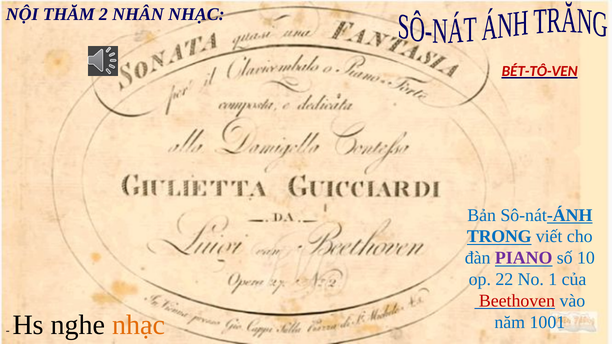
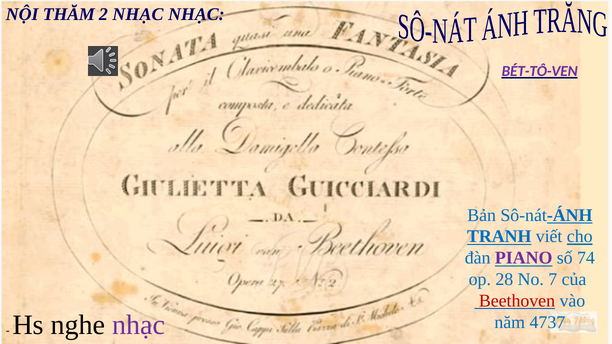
2 NHÂN: NHÂN -> NHẠC (138, 14)
BÉT-TÔ-VEN colour: red -> purple (540, 71)
TRONG: TRONG -> TRANH (499, 237)
cho underline: none -> present (580, 237)
10: 10 -> 74 (586, 258)
22: 22 -> 28 (504, 280)
1: 1 -> 7 (553, 280)
1001: 1001 -> 4737 (547, 322)
nhạc colour: orange -> purple (139, 325)
